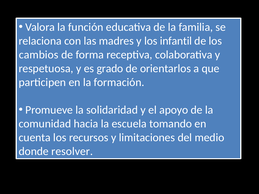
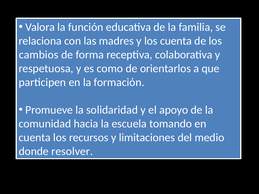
los infantil: infantil -> cuenta (176, 41)
grado: grado -> como (110, 69)
